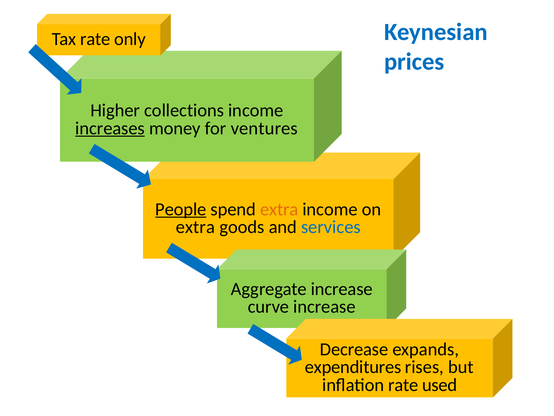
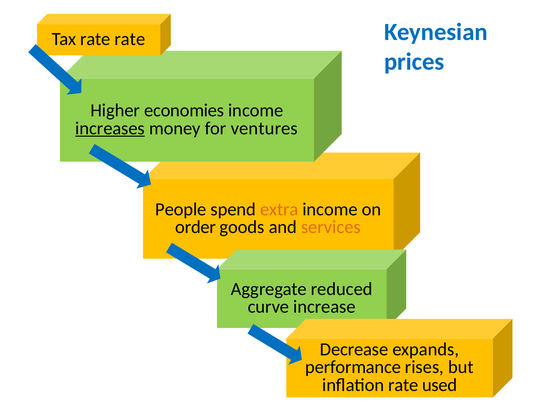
rate only: only -> rate (130, 39)
collections: collections -> economies (184, 110)
People underline: present -> none (181, 209)
extra: extra -> order (196, 227)
services colour: blue -> orange (331, 227)
Aggregate increase: increase -> reduced (342, 289)
expenditures: expenditures -> performance (353, 367)
